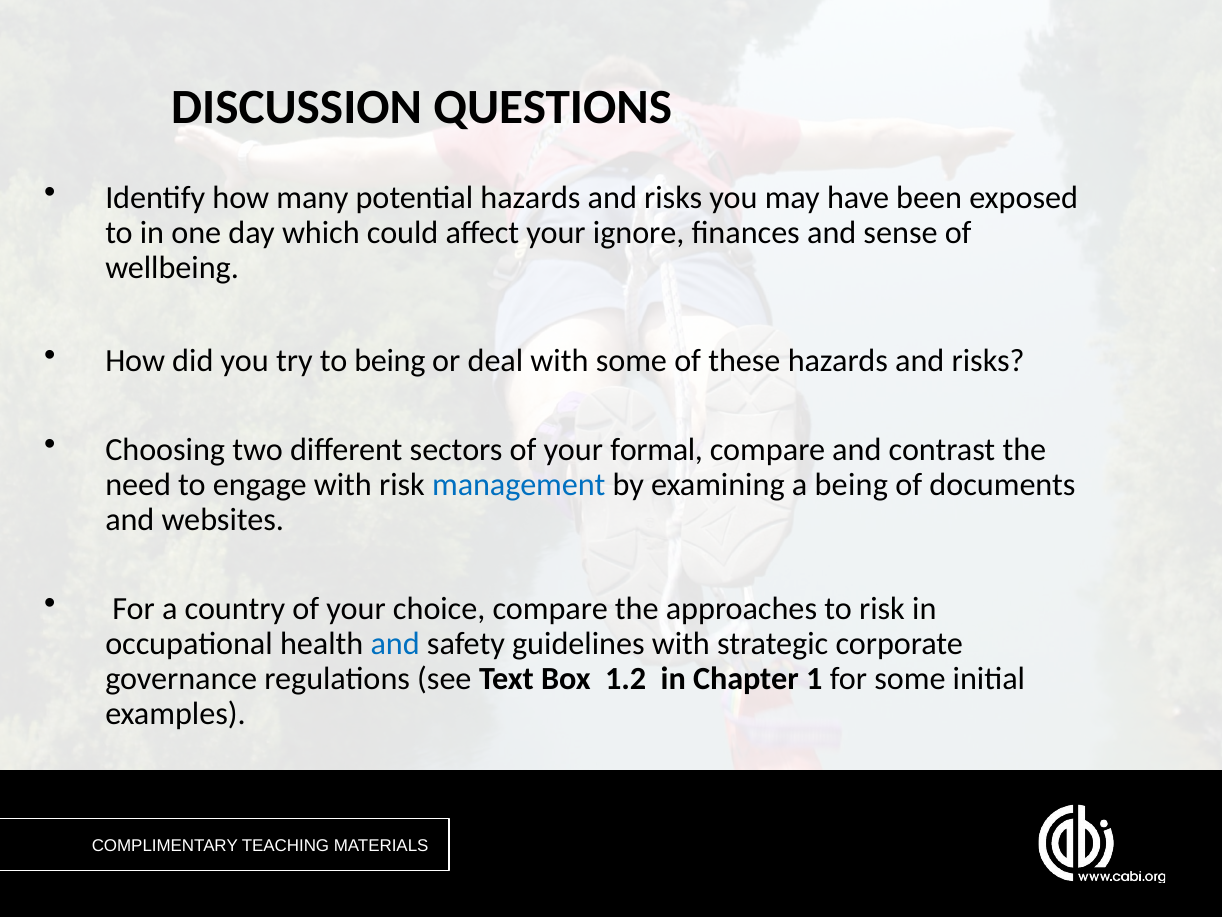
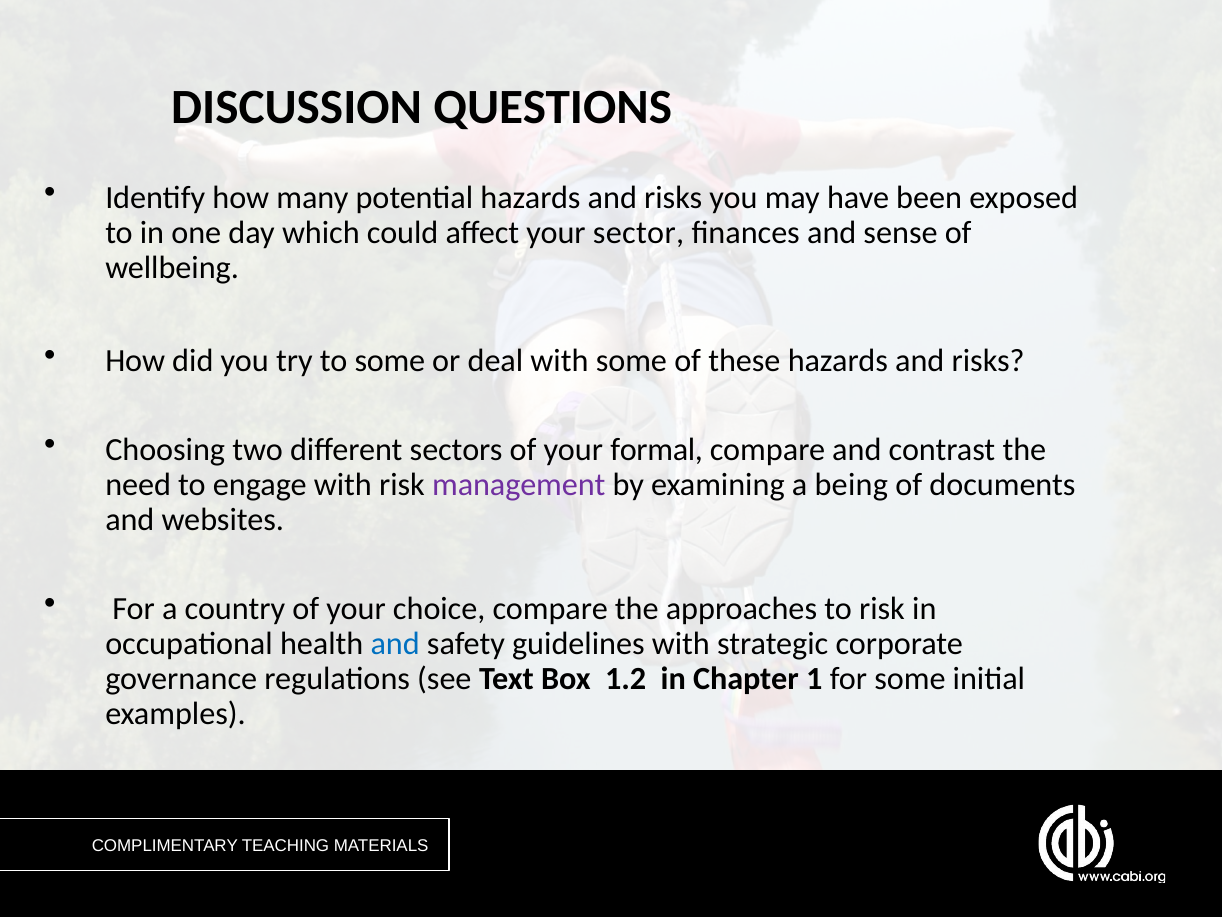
ignore: ignore -> sector (639, 233)
to being: being -> some (390, 360)
management colour: blue -> purple (519, 484)
